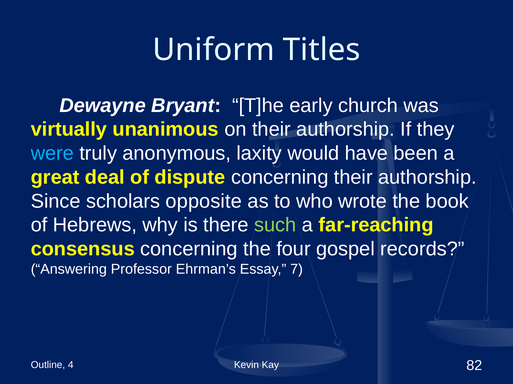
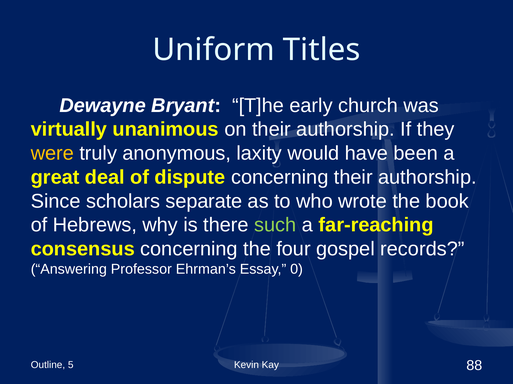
were colour: light blue -> yellow (52, 154)
opposite: opposite -> separate (204, 202)
7: 7 -> 0 (297, 270)
4: 4 -> 5 (71, 366)
82: 82 -> 88 (474, 366)
